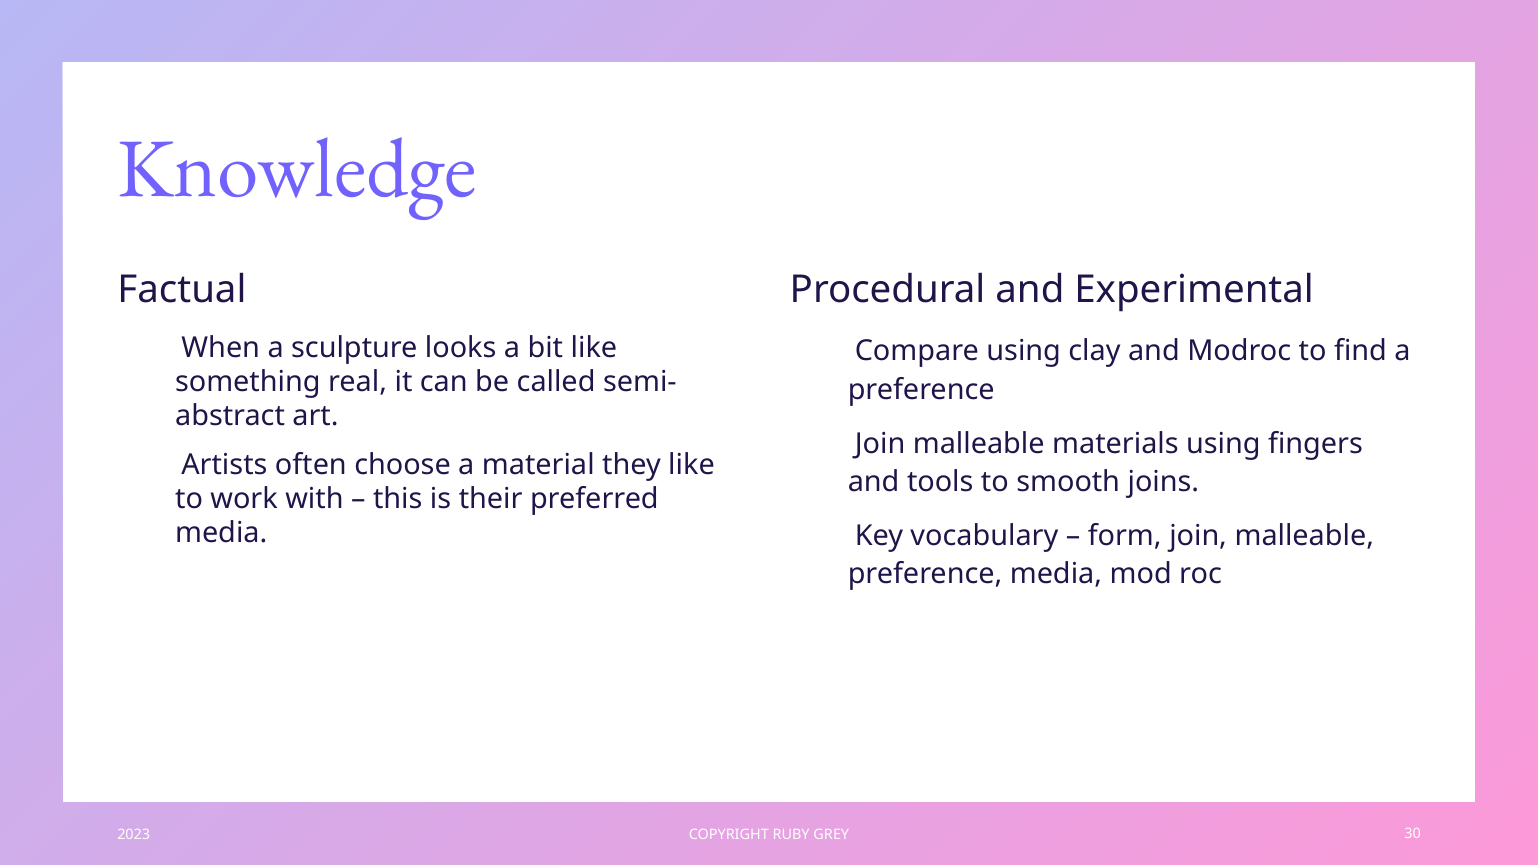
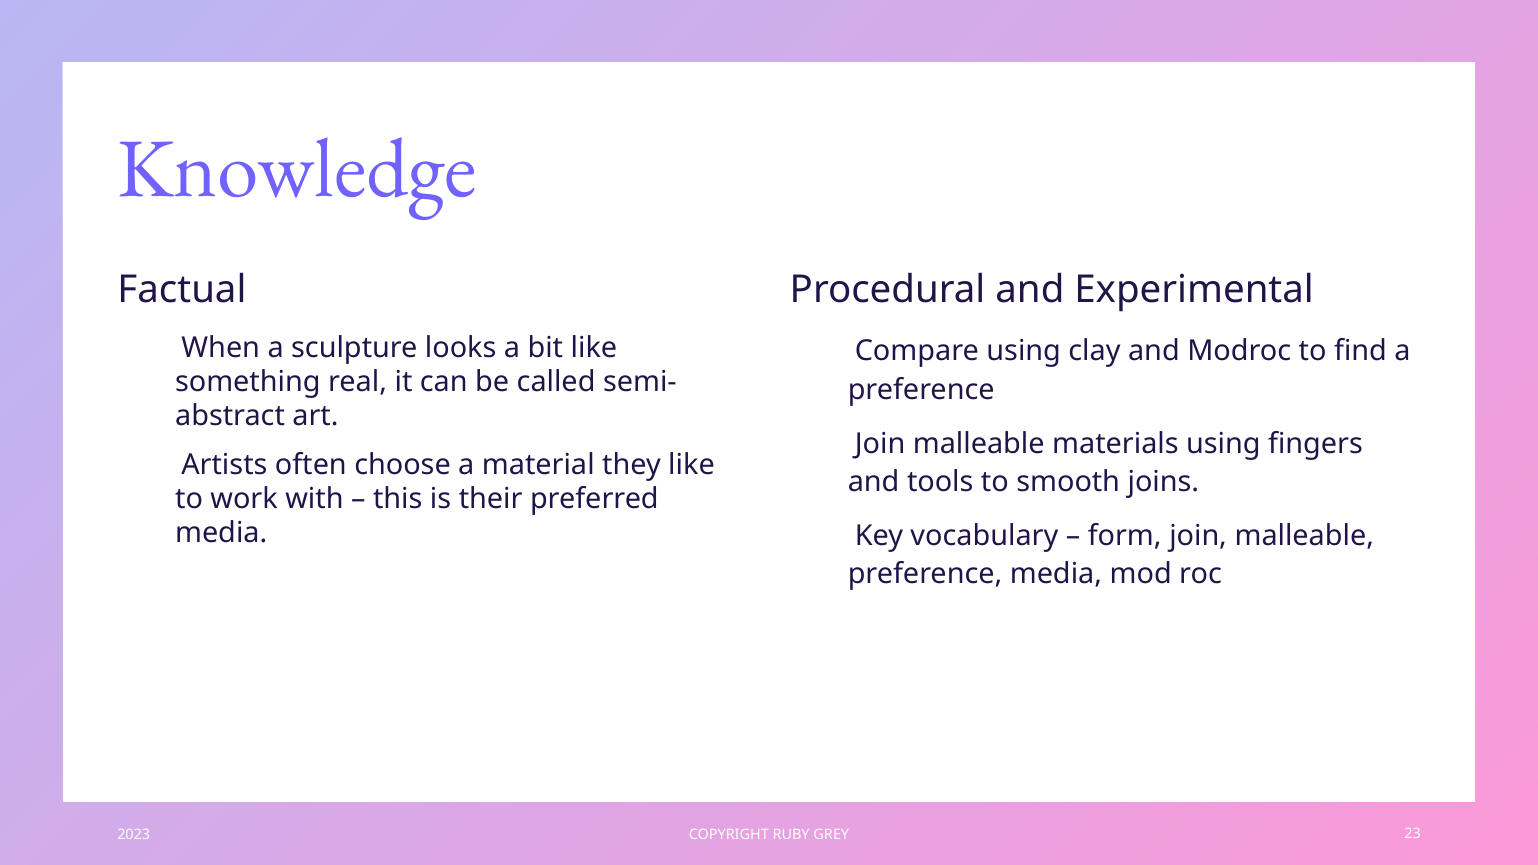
30: 30 -> 23 (1413, 834)
